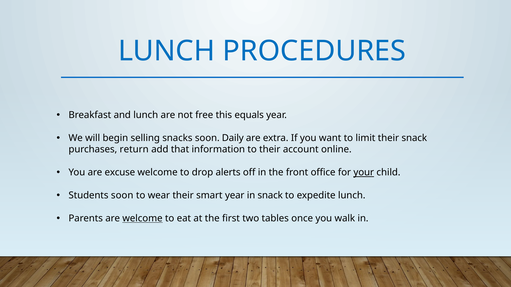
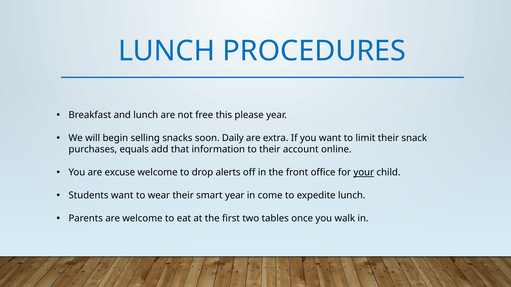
equals: equals -> please (249, 115)
return: return -> equals (134, 150)
Students soon: soon -> want (122, 196)
in snack: snack -> come (270, 196)
welcome underline: present -> none (142, 219)
